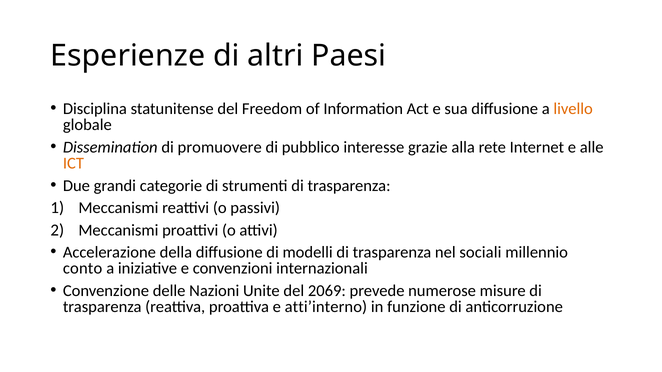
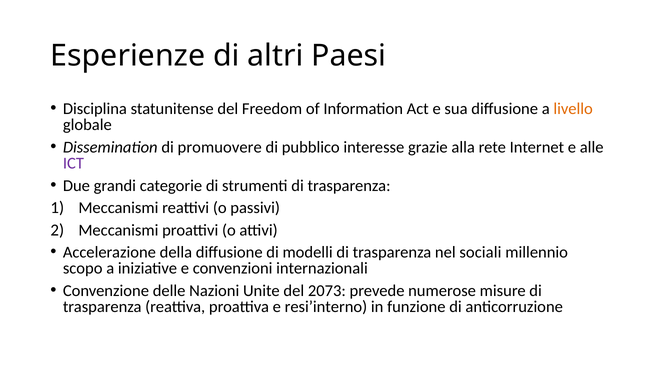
ICT colour: orange -> purple (73, 163)
conto: conto -> scopo (83, 269)
2069: 2069 -> 2073 (327, 291)
atti’interno: atti’interno -> resi’interno (326, 307)
